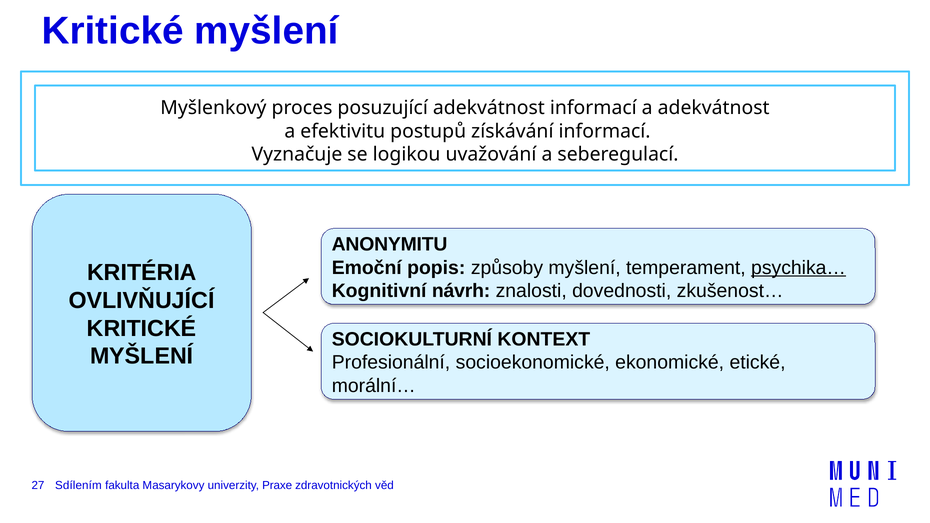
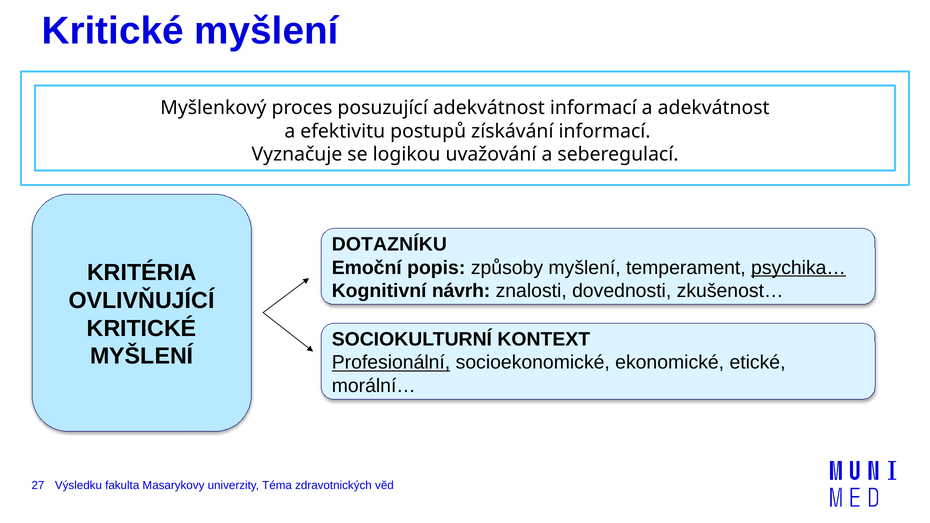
ANONYMITU: ANONYMITU -> DOTAZNÍKU (389, 245)
Profesionální underline: none -> present (391, 363)
Sdílením: Sdílením -> Výsledku (78, 485)
Praxe: Praxe -> Téma (277, 485)
